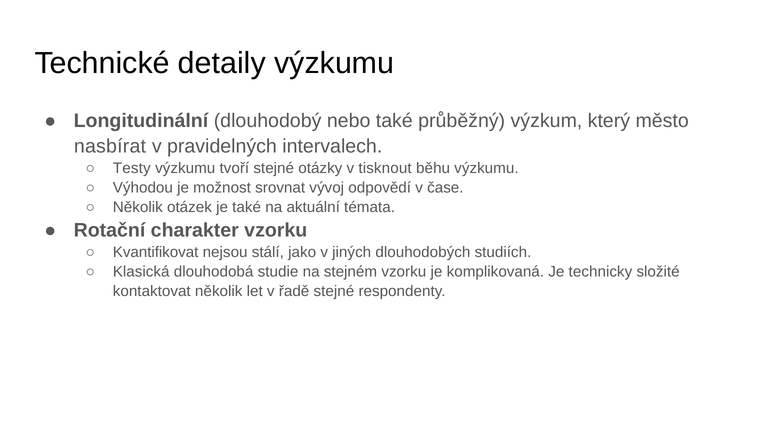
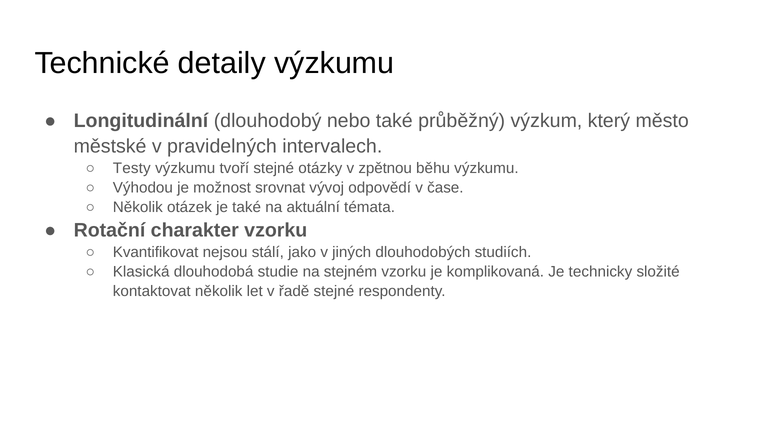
nasbírat: nasbírat -> městské (110, 146)
tisknout: tisknout -> zpětnou (385, 168)
